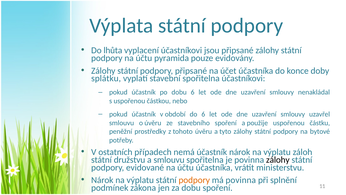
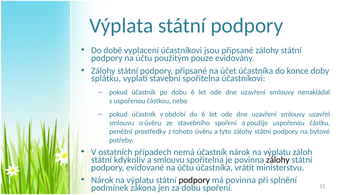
lhůta: lhůta -> době (113, 50)
pyramida: pyramida -> použitým (172, 58)
družstvu: družstvu -> kdykoliv (129, 160)
podpory colour: orange -> black (194, 180)
